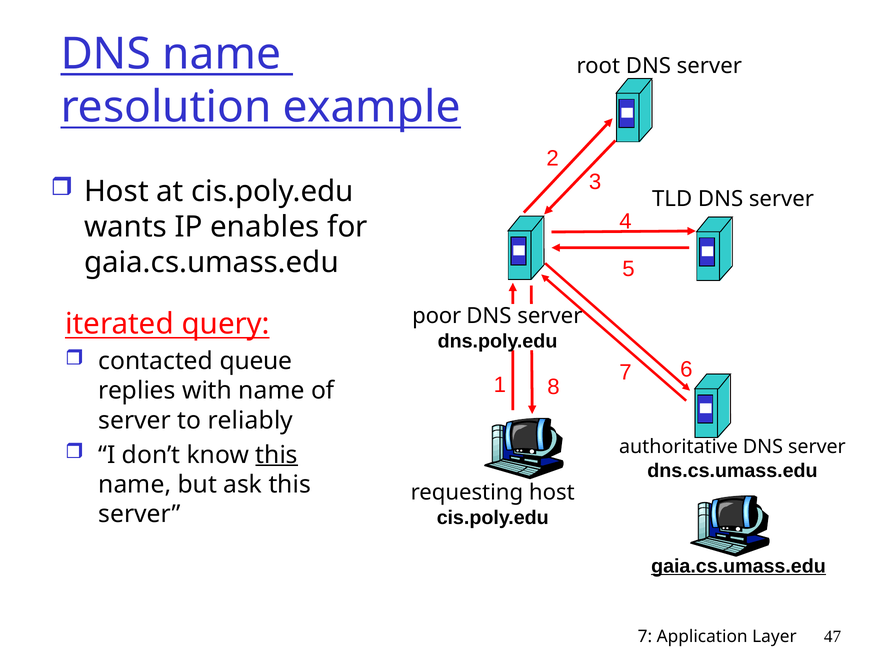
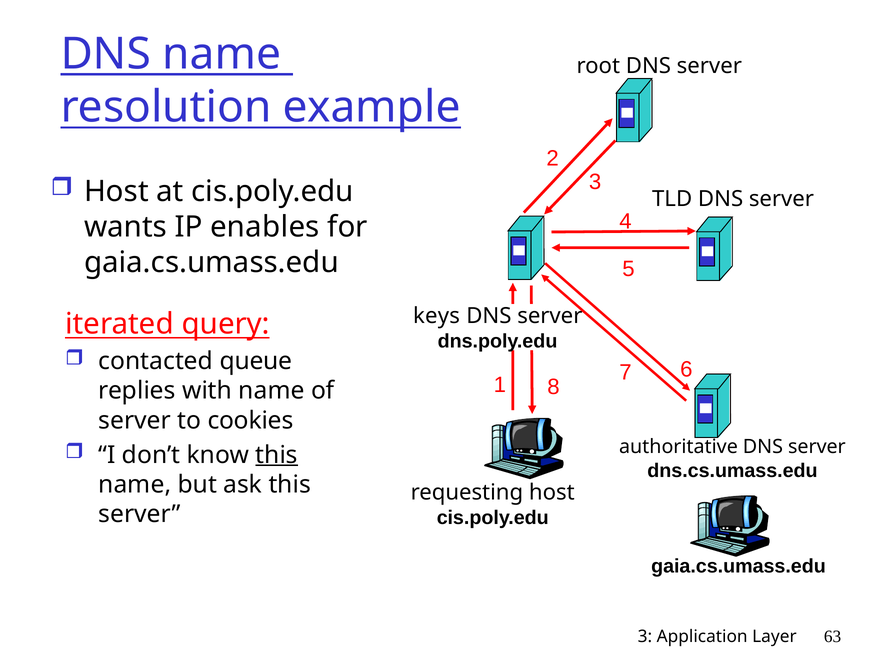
poor: poor -> keys (436, 316)
reliably: reliably -> cookies (250, 421)
gaia.cs.umass.edu underline: present -> none (738, 566)
7: 7 -> 3 (645, 637)
47: 47 -> 63 (833, 637)
